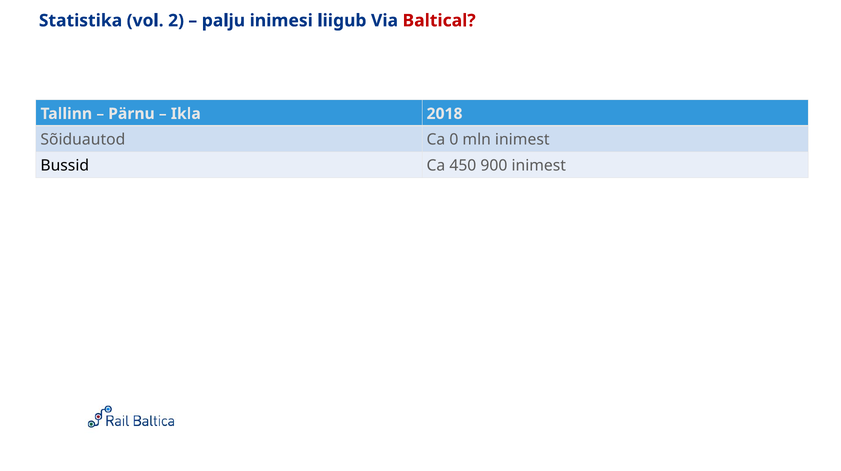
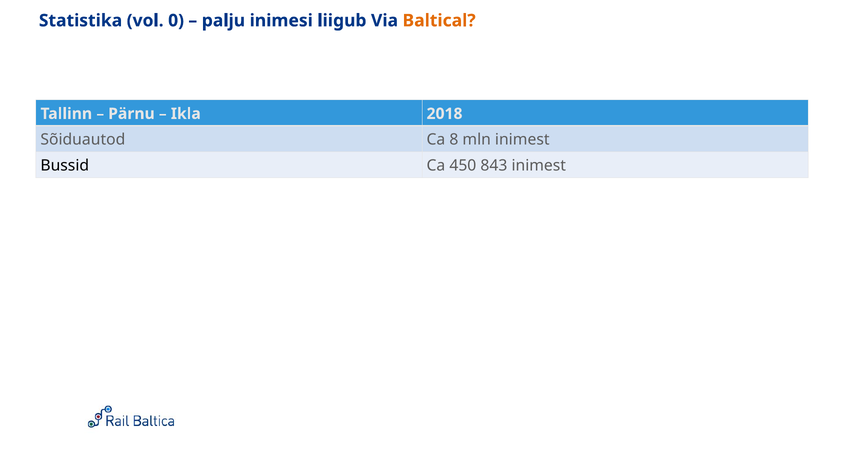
2: 2 -> 0 (176, 21)
Baltical colour: red -> orange (439, 21)
0: 0 -> 8 (454, 140)
900: 900 -> 843 (494, 166)
